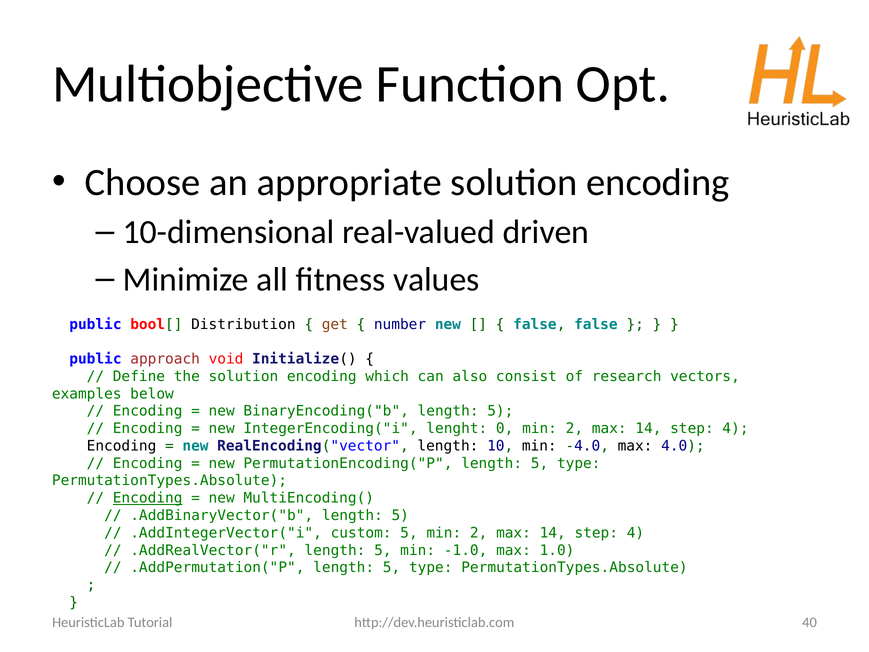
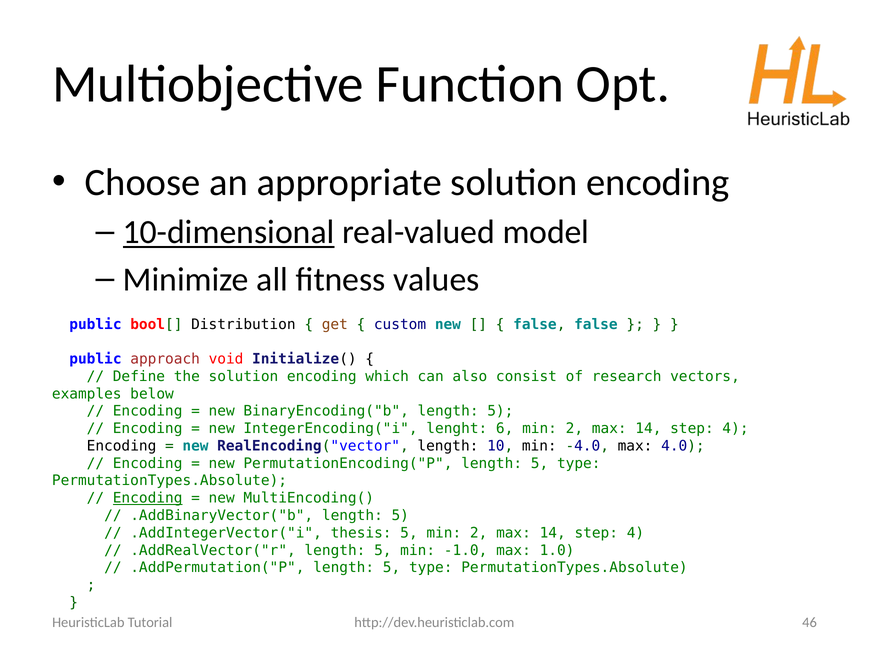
10-dimensional underline: none -> present (229, 232)
driven: driven -> model (546, 232)
number: number -> custom (400, 324)
0: 0 -> 6 (505, 428)
custom: custom -> thesis (361, 533)
40: 40 -> 46 (810, 622)
